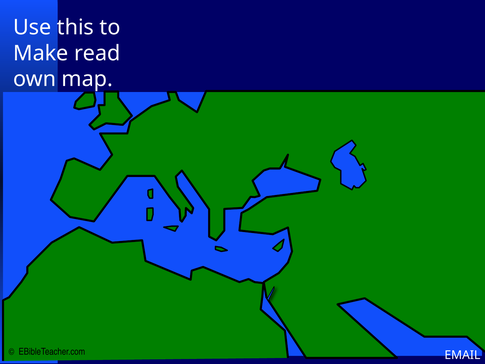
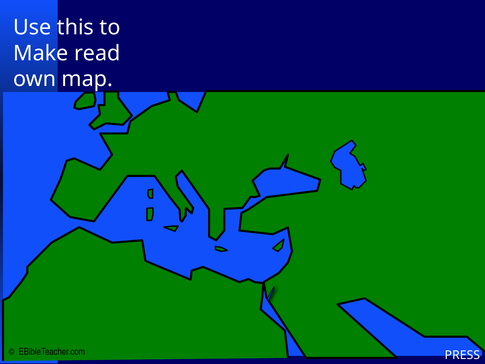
EMAIL: EMAIL -> PRESS (462, 355)
